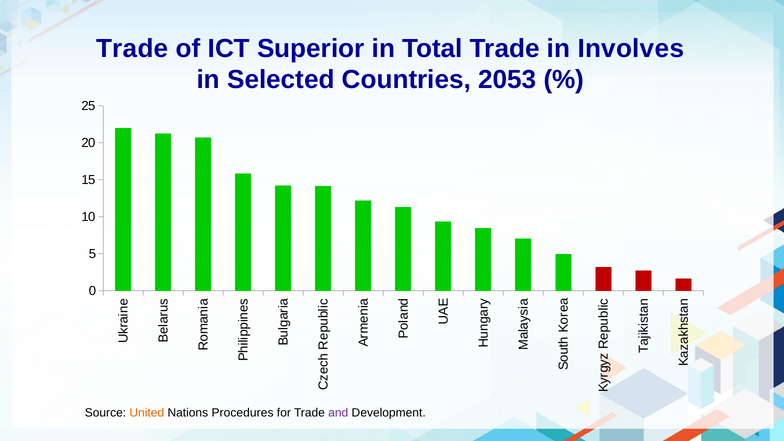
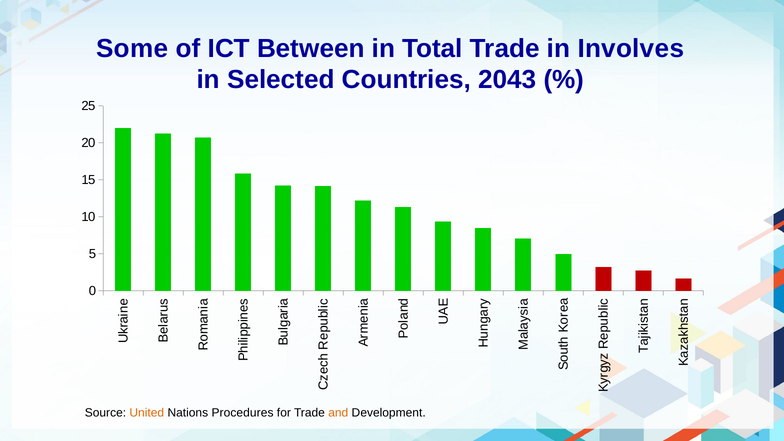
Trade: Trade -> Some (132, 48)
Superior: Superior -> Between (311, 48)
2053: 2053 -> 2043 (507, 80)
and colour: purple -> orange (338, 413)
